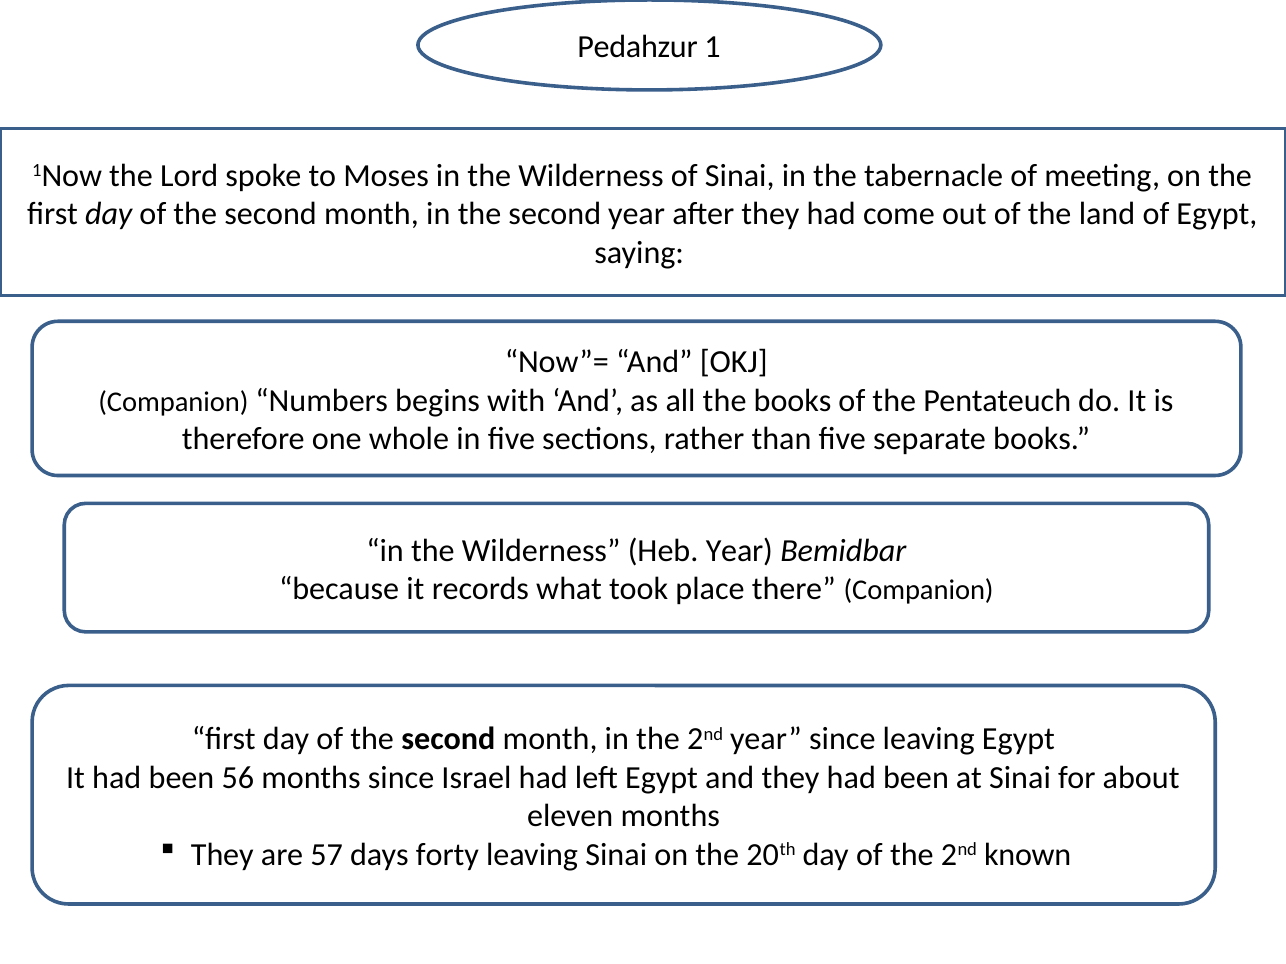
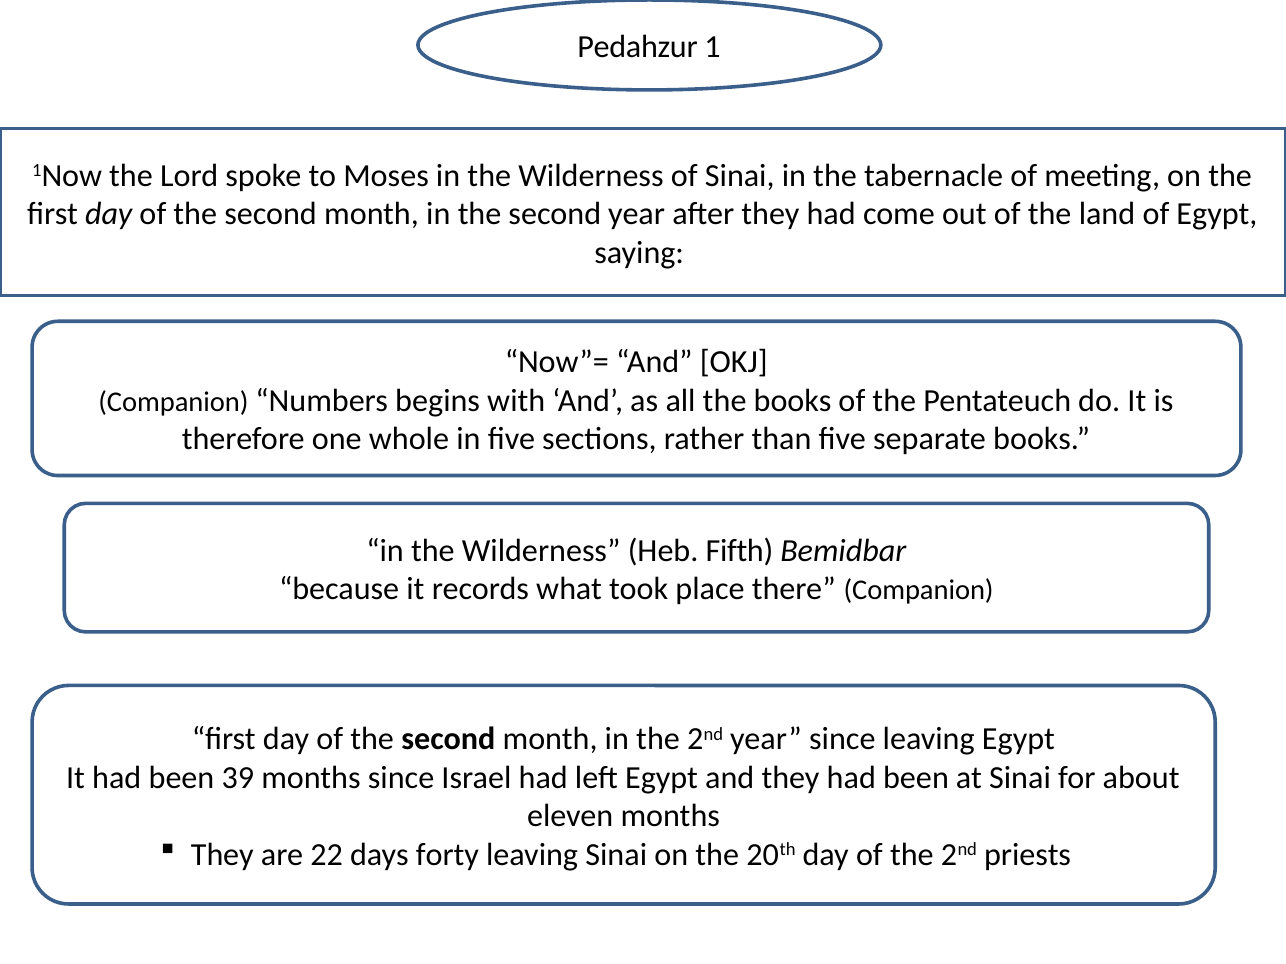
Heb Year: Year -> Fifth (739, 551)
56: 56 -> 39 (238, 778)
57: 57 -> 22 (327, 855)
known: known -> priests (1028, 855)
